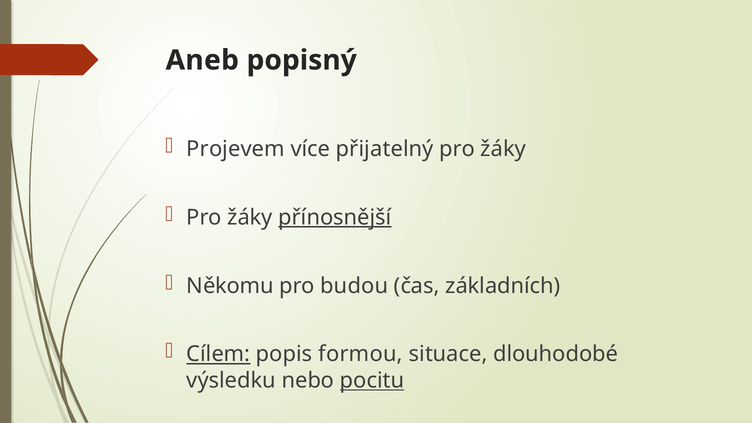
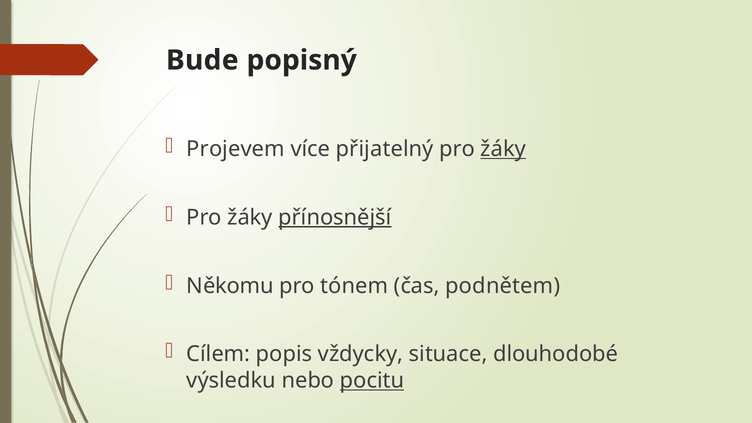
Aneb: Aneb -> Bude (202, 60)
žáky underline: none -> present (503, 149)
budou: budou -> tónem (354, 286)
základních: základních -> podnětem (503, 286)
Cílem underline: present -> none (218, 354)
formou: formou -> vždycky (361, 354)
